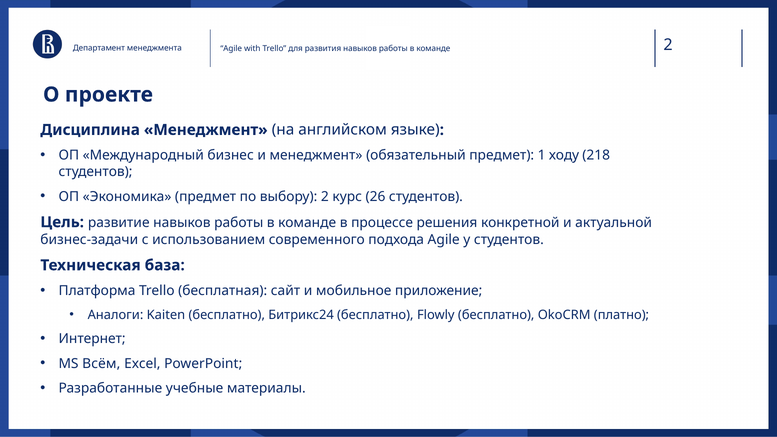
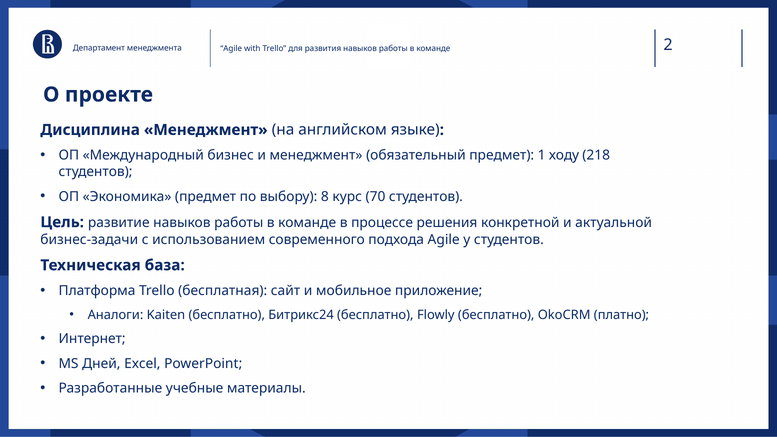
выбору 2: 2 -> 8 (325, 197)
26: 26 -> 70 (375, 197)
Всём: Всём -> Дней (101, 364)
